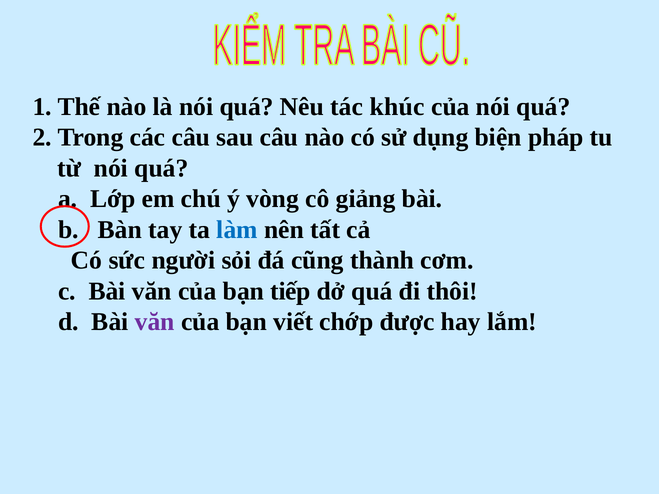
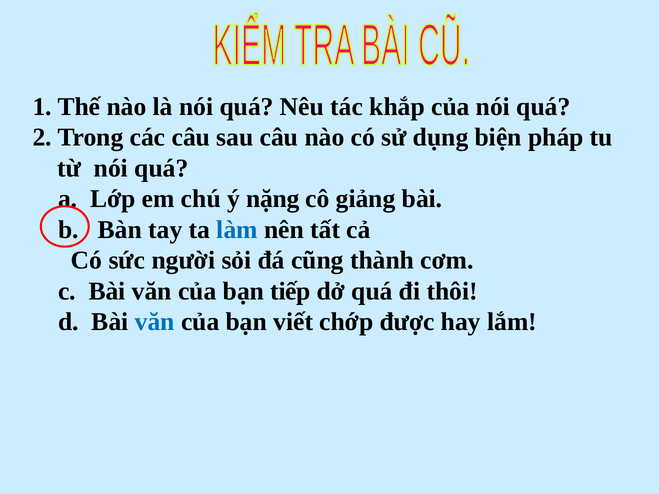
khúc: khúc -> khắp (397, 107)
vòng: vòng -> nặng (273, 199)
văn colour: purple -> blue (155, 322)
